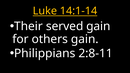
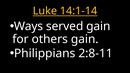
Their: Their -> Ways (28, 26)
